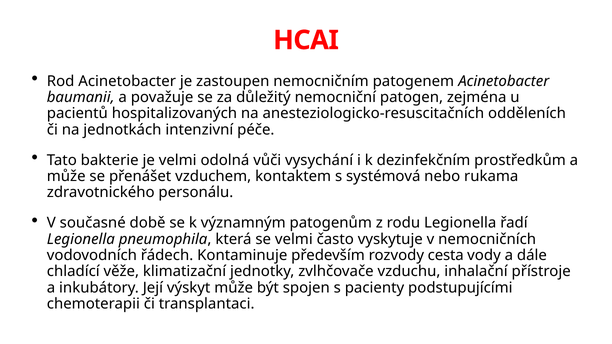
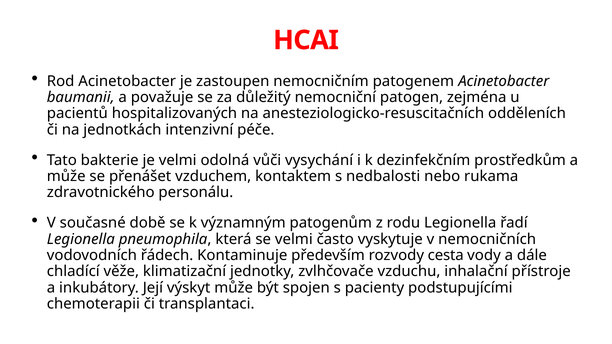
systémová: systémová -> nedbalosti (383, 176)
